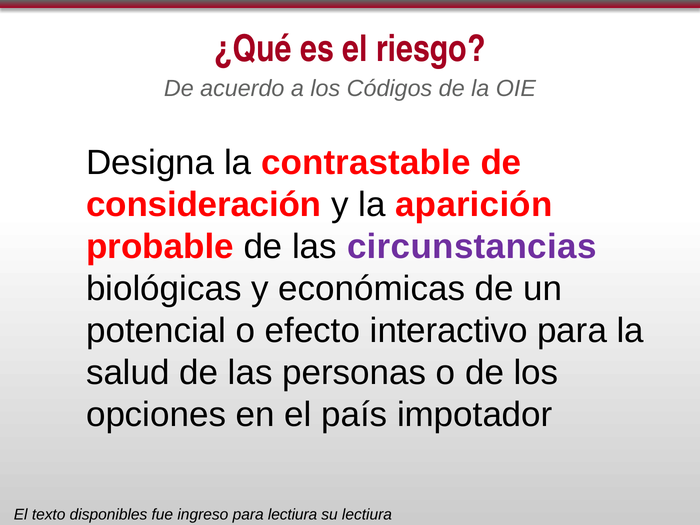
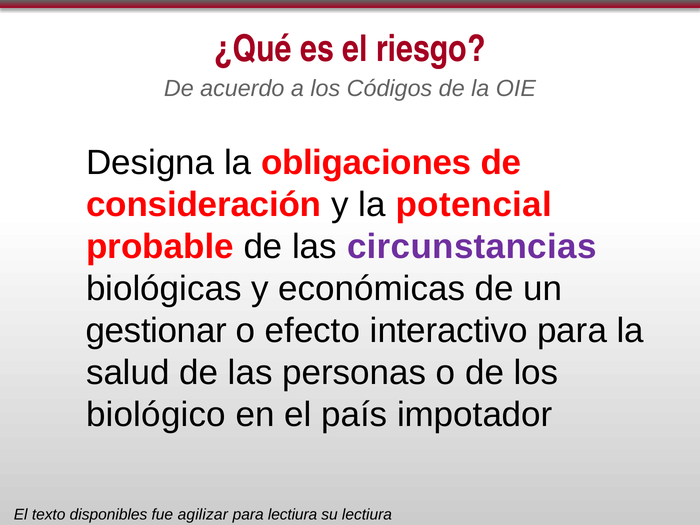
contrastable: contrastable -> obligaciones (366, 163)
aparición: aparición -> potencial (474, 205)
potencial: potencial -> gestionar (156, 331)
opciones: opciones -> biológico (156, 415)
ingreso: ingreso -> agilizar (203, 515)
